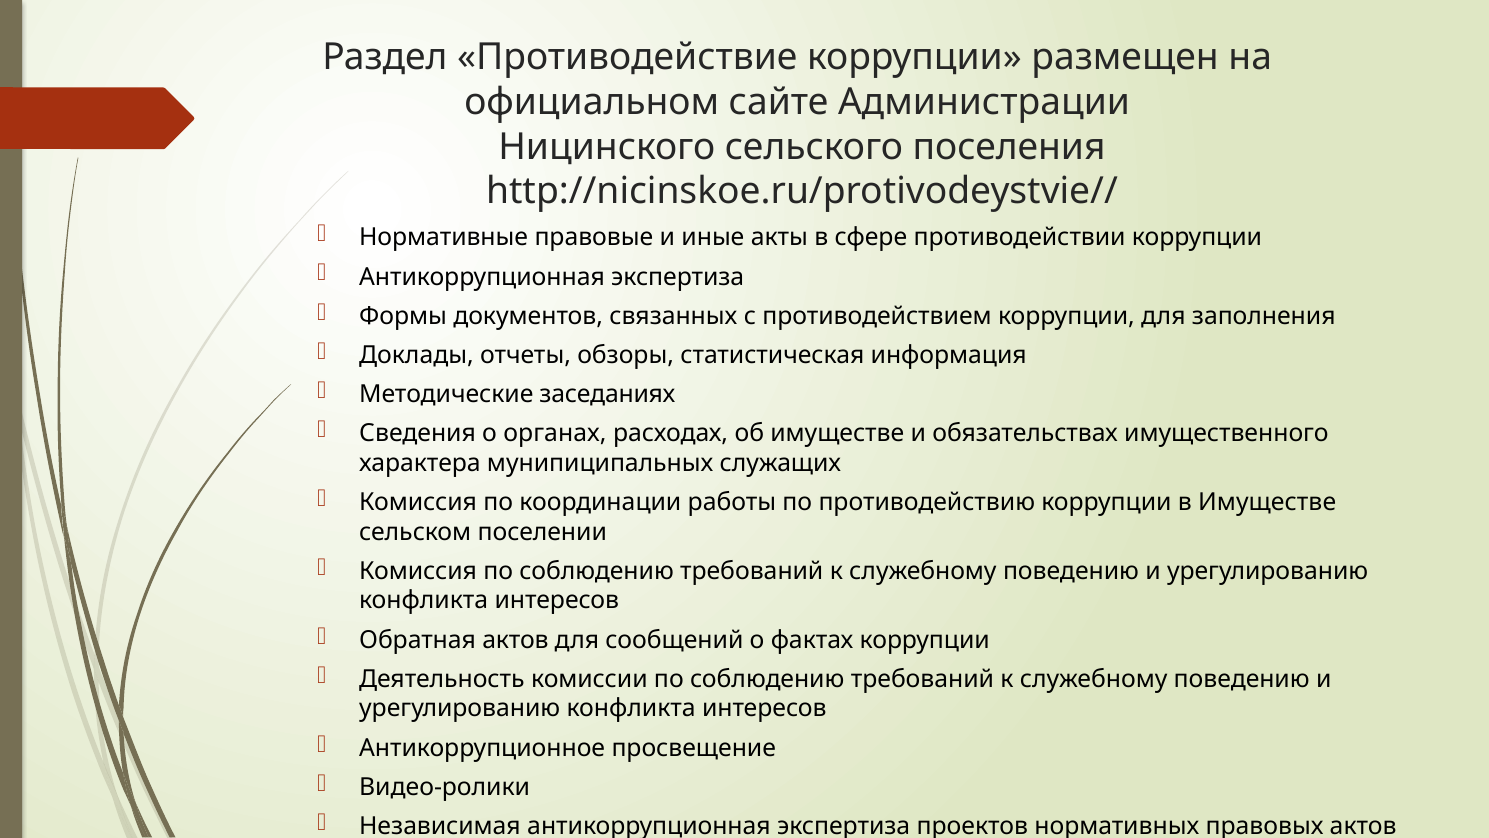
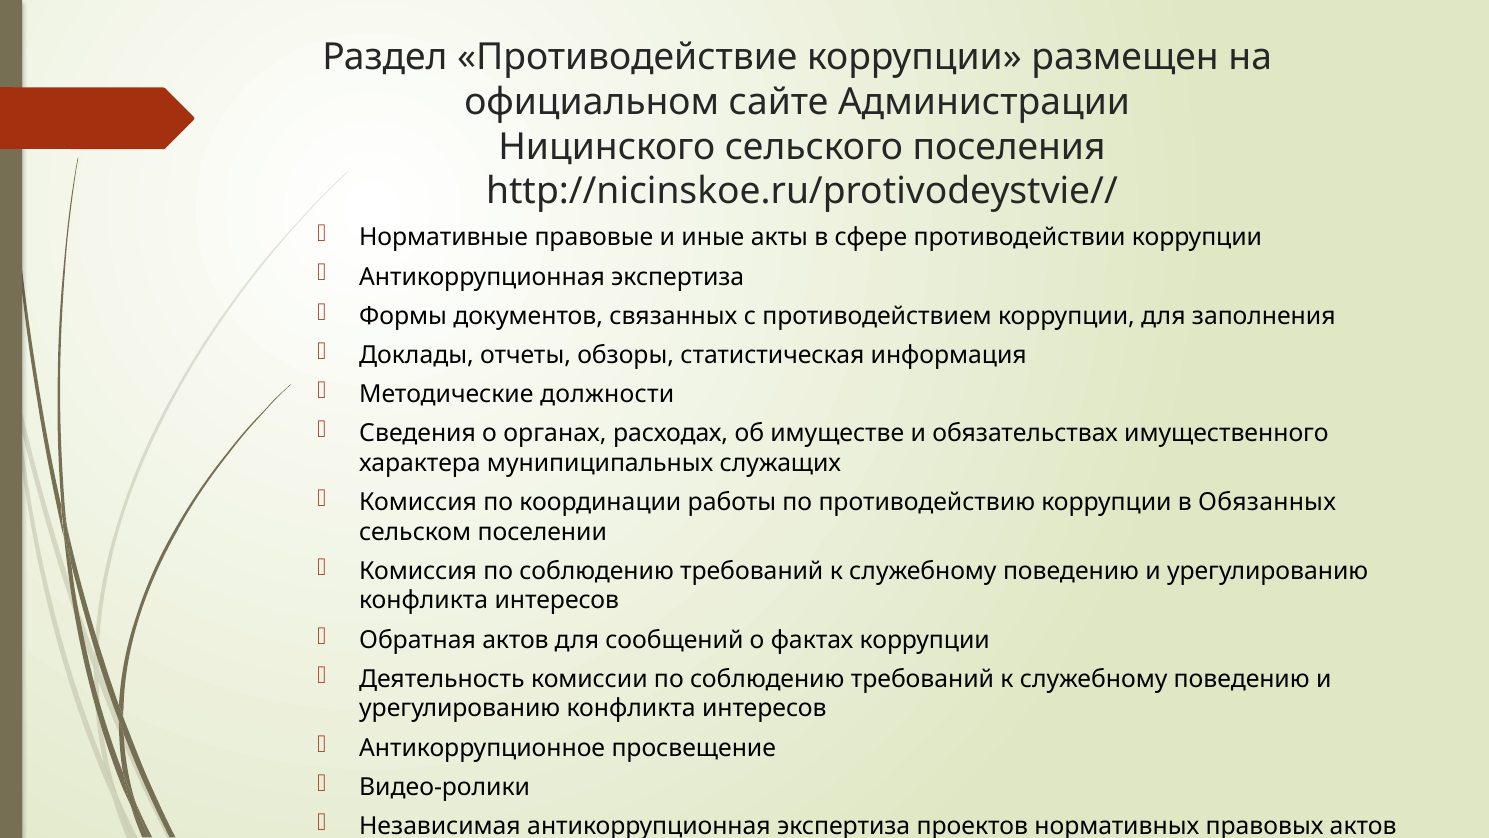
заседаниях: заседаниях -> должности (607, 394)
в Имуществе: Имуществе -> Обязанных (1267, 502)
